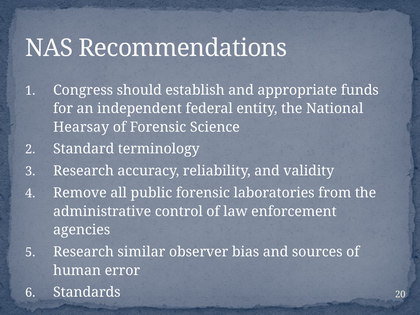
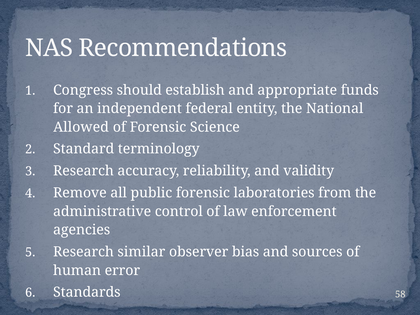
Hearsay: Hearsay -> Allowed (81, 127)
20: 20 -> 58 (400, 294)
